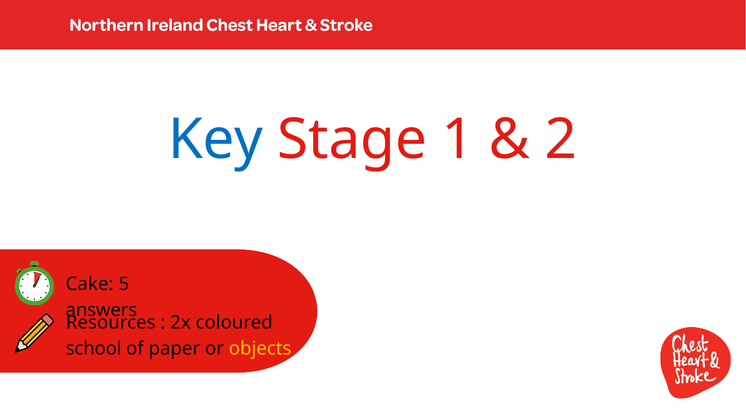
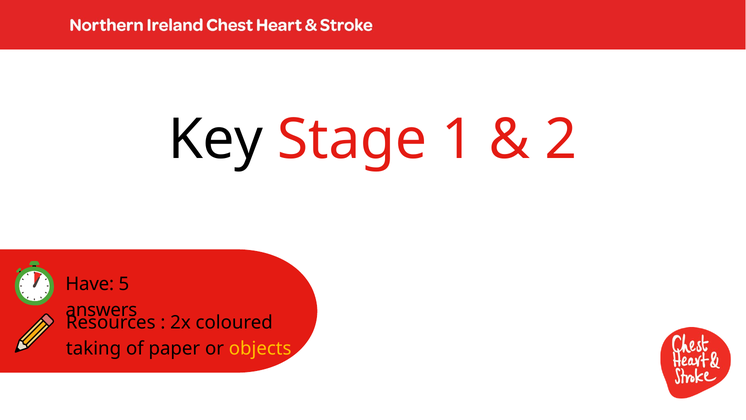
Key colour: blue -> black (216, 140)
Cake: Cake -> Have (90, 284)
school: school -> taking (94, 348)
